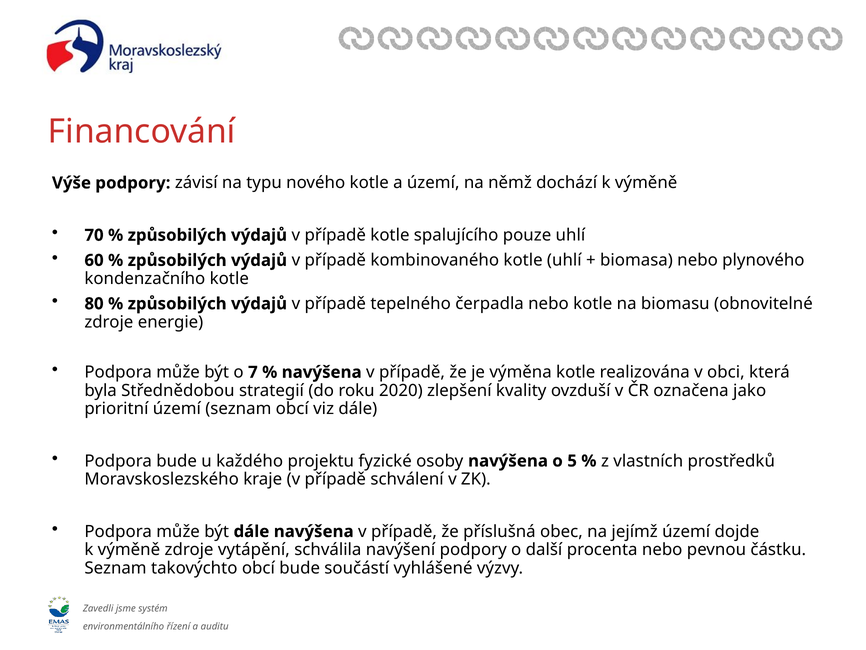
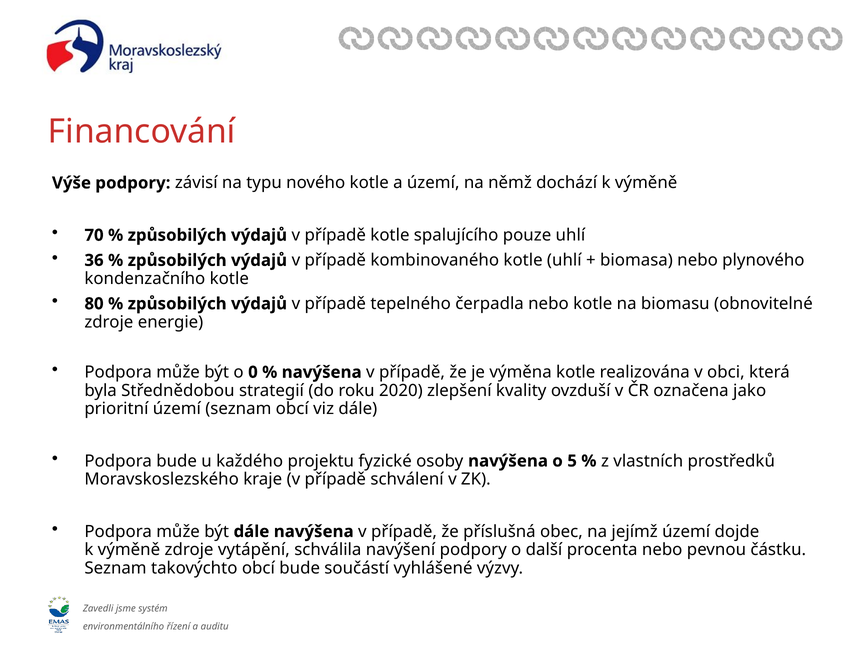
60: 60 -> 36 (94, 260)
7: 7 -> 0 (253, 372)
